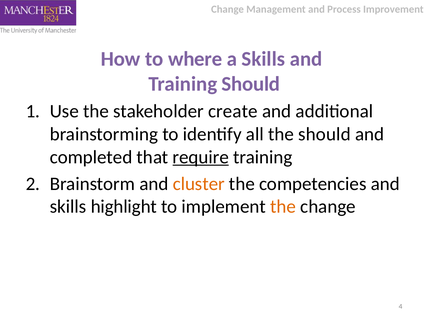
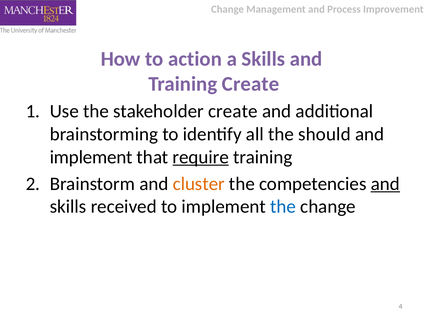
where: where -> action (195, 59)
Training Should: Should -> Create (251, 84)
completed: completed -> implement (91, 157)
and underline: none -> present (385, 184)
highlight: highlight -> received (124, 207)
the colour: orange -> blue (283, 207)
